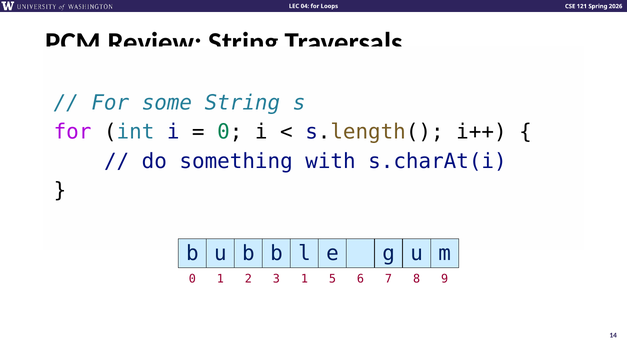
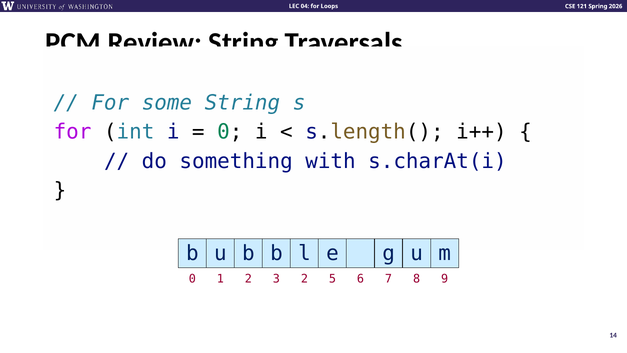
3 1: 1 -> 2 (304, 279)
